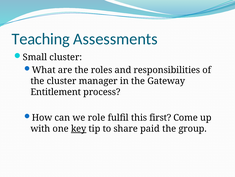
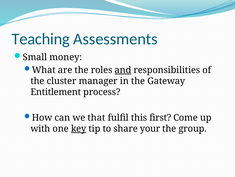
Small cluster: cluster -> money (66, 57)
and underline: none -> present (123, 70)
role: role -> that (96, 117)
paid: paid -> your (150, 128)
